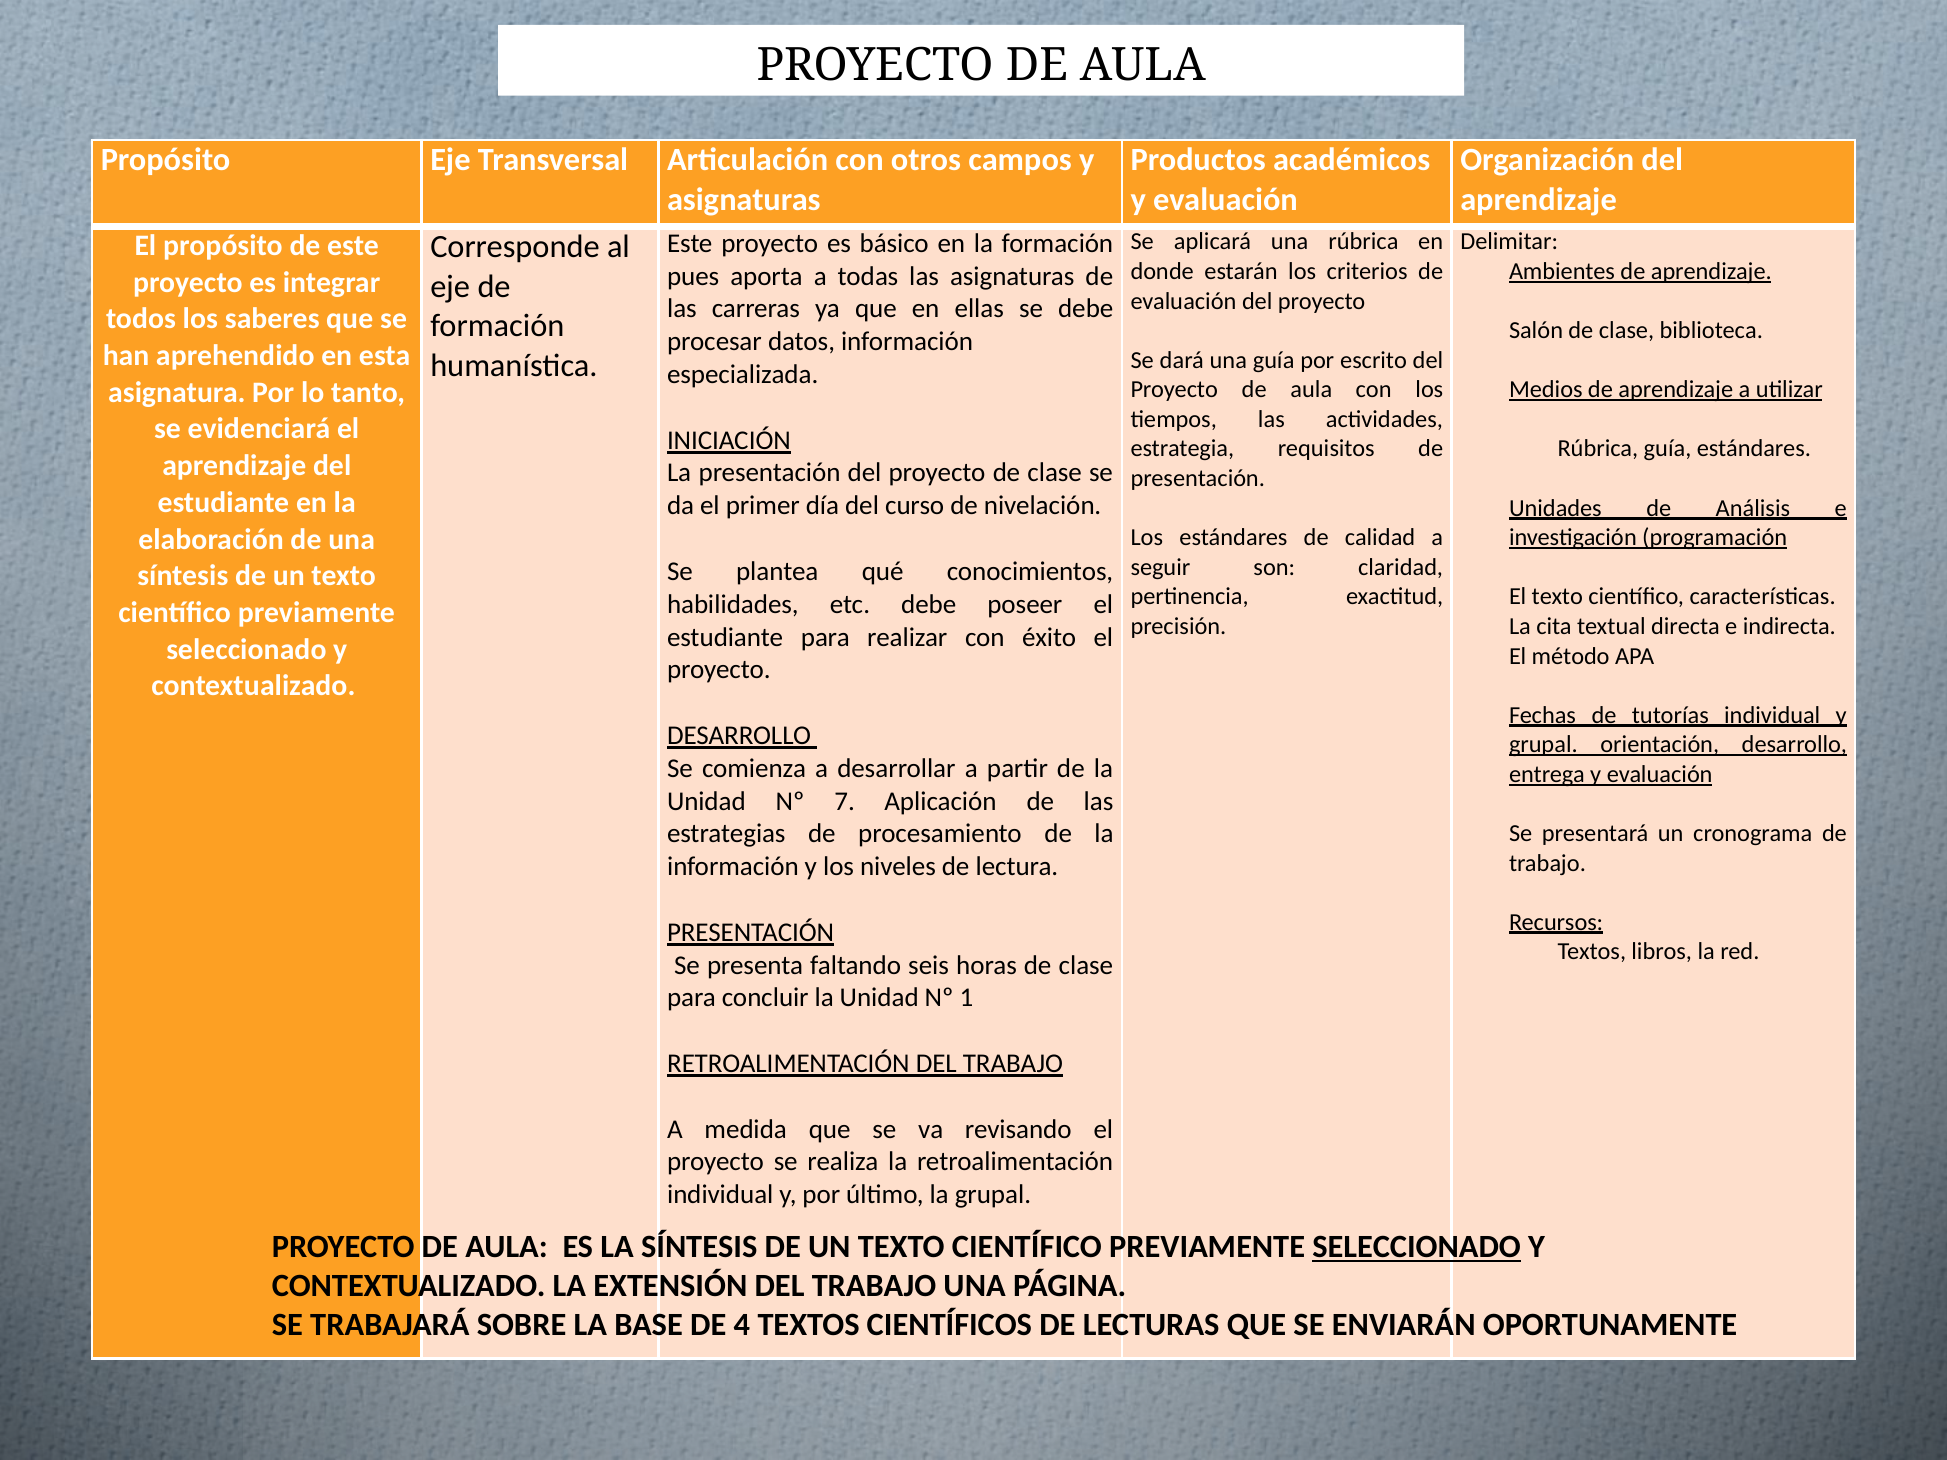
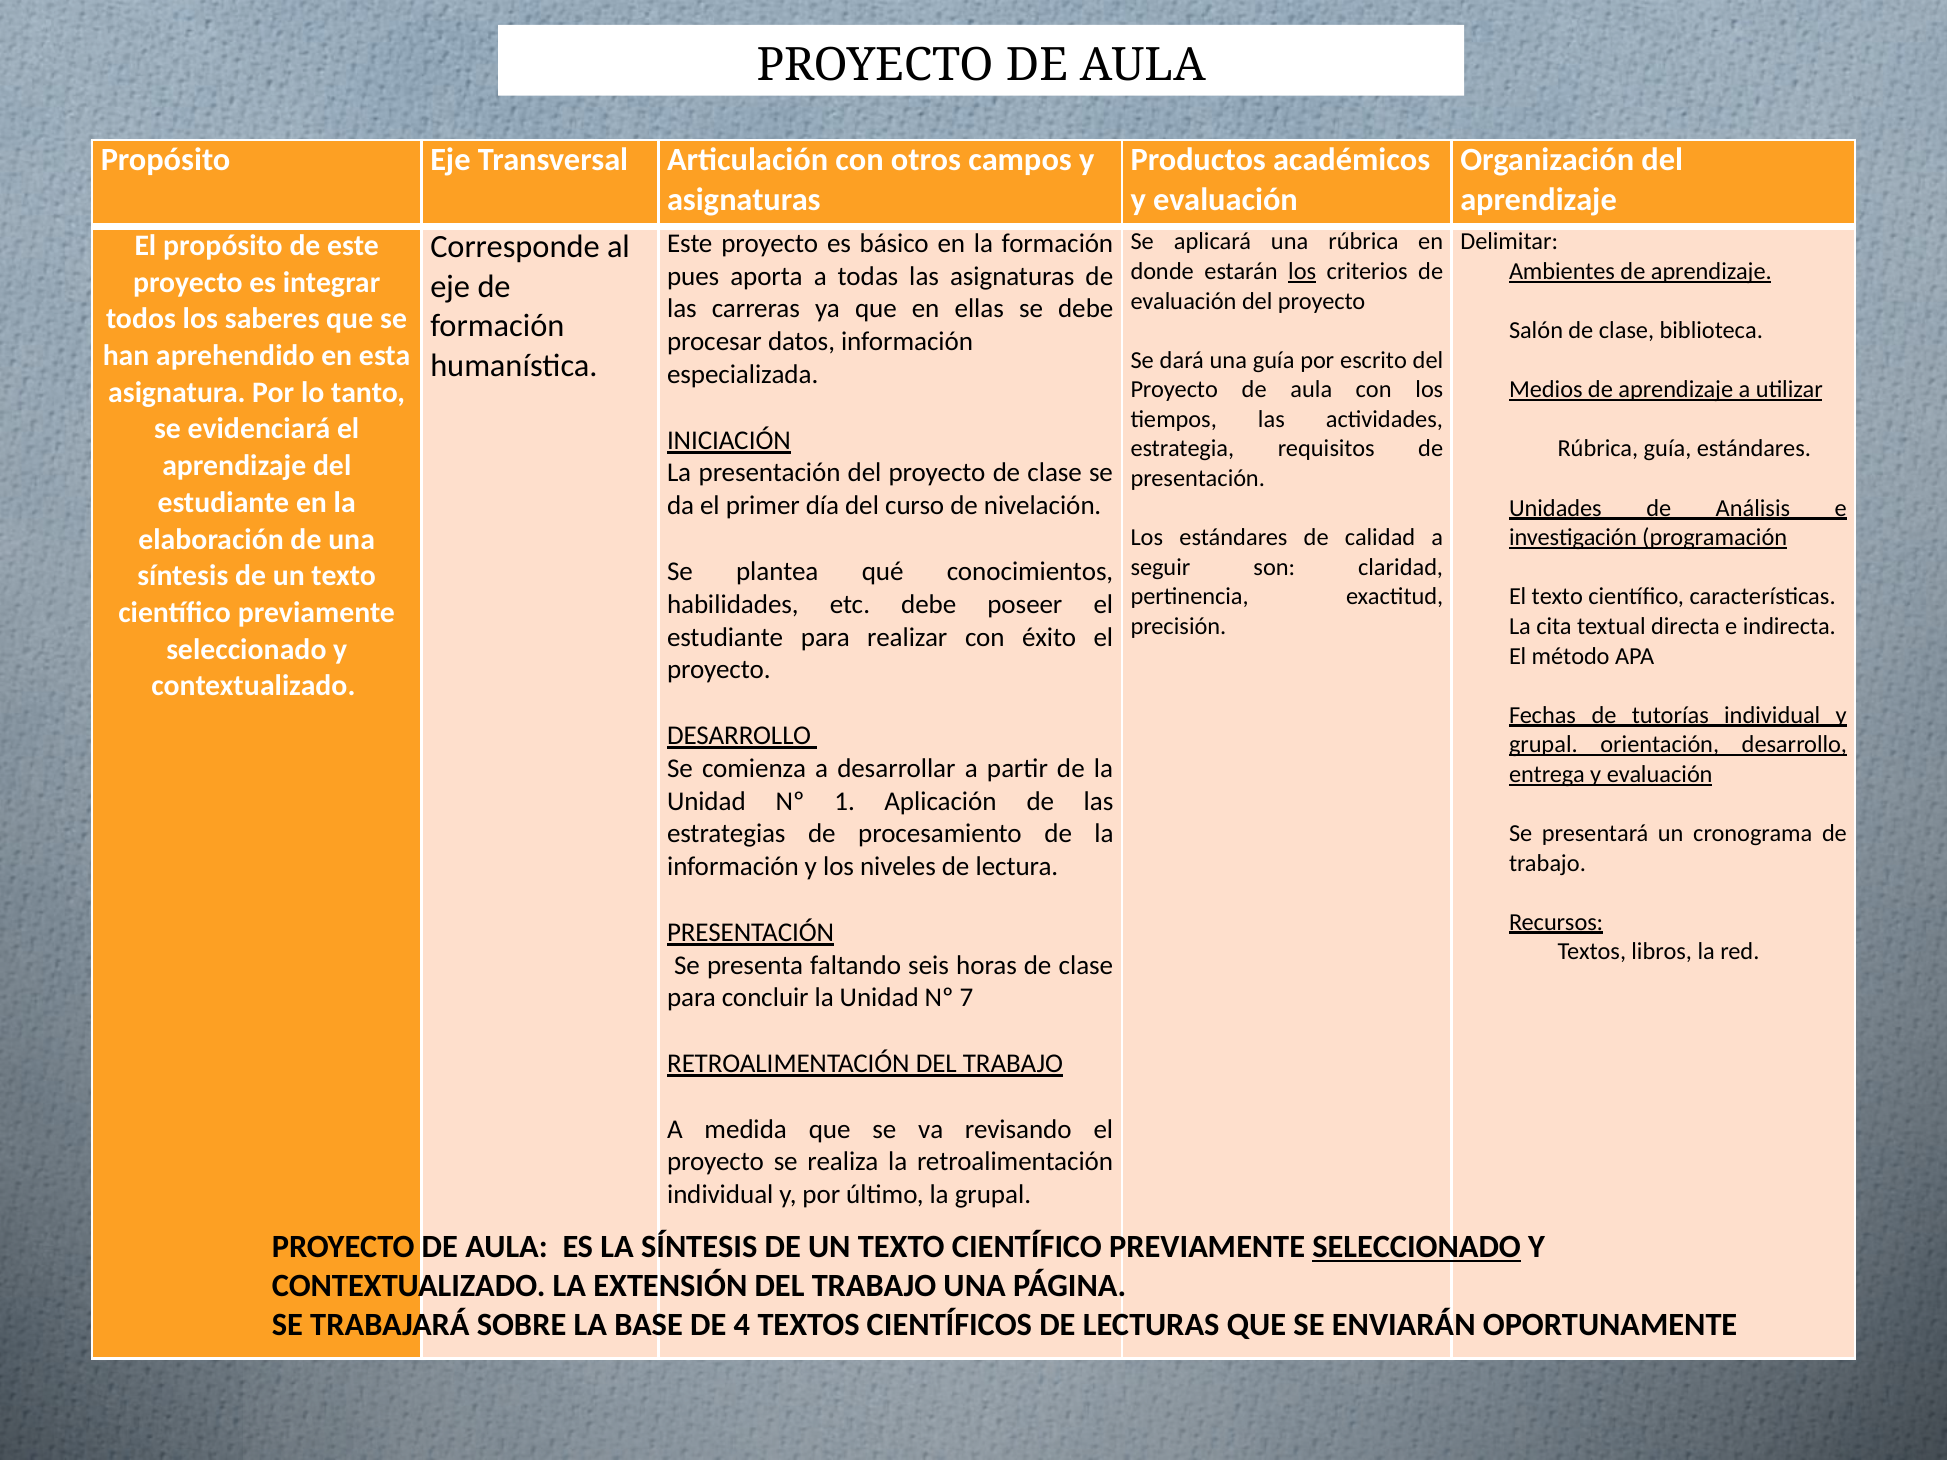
los underline: none -> present (1302, 271)
7: 7 -> 1 (845, 801)
1: 1 -> 7 (967, 998)
